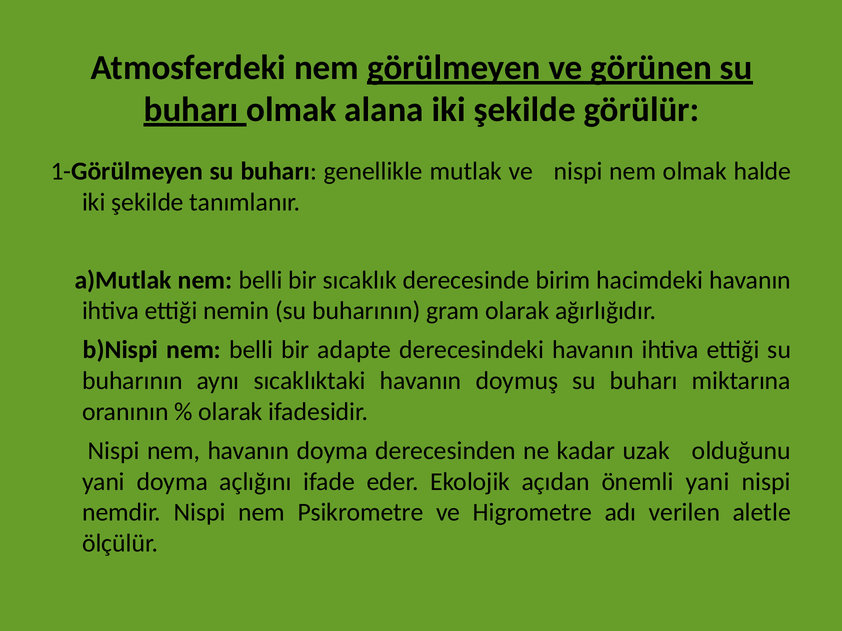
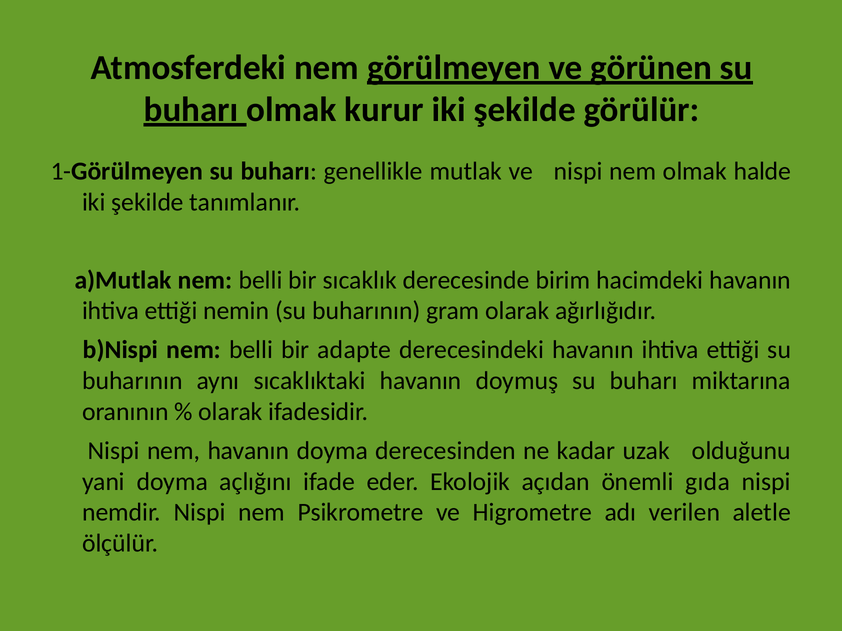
alana: alana -> kurur (384, 110)
önemli yani: yani -> gıda (708, 482)
